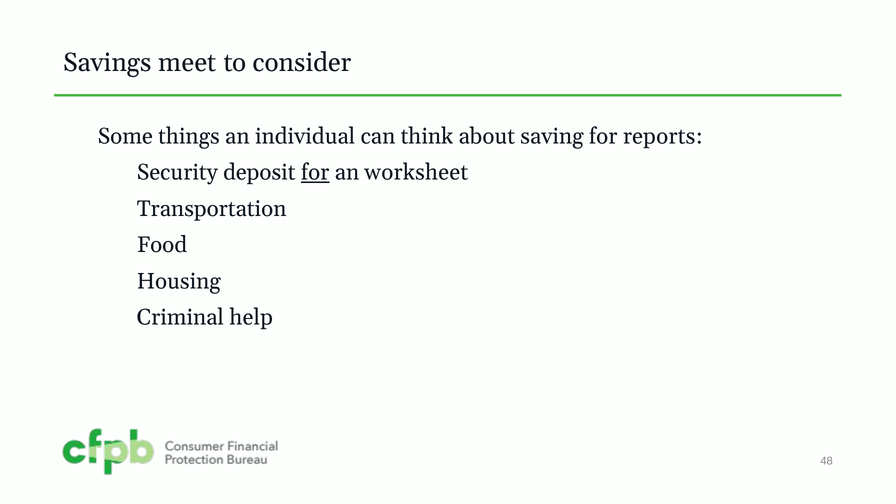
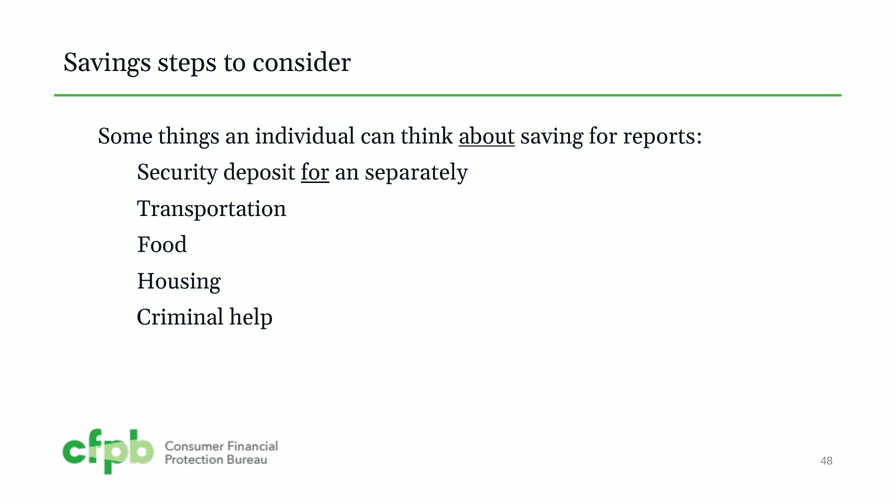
meet: meet -> steps (188, 62)
about underline: none -> present (487, 136)
worksheet: worksheet -> separately (416, 173)
